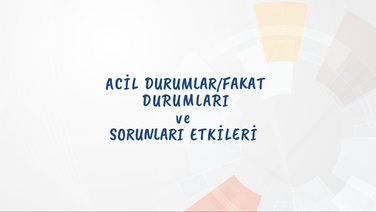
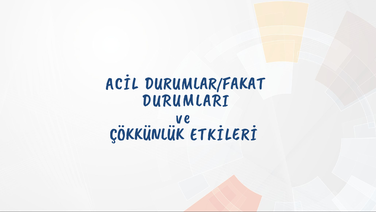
SORUNLARI: SORUNLARI -> ÇÖKKÜNLÜK (147, 134)
